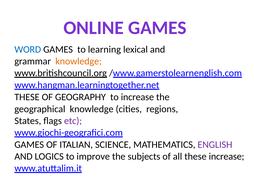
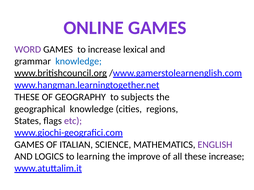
WORD colour: blue -> purple (28, 50)
to learning: learning -> increase (104, 50)
knowledge colour: orange -> blue (79, 61)
to increase: increase -> subjects (137, 97)
improve: improve -> learning (93, 157)
subjects: subjects -> improve (144, 157)
